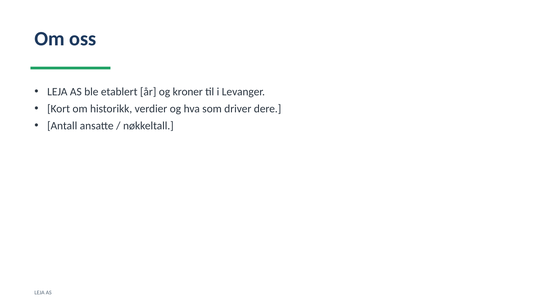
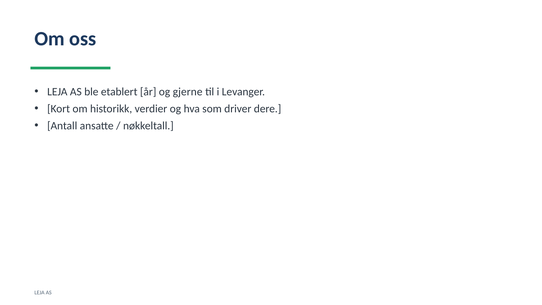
kroner: kroner -> gjerne (188, 92)
